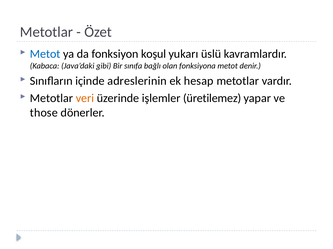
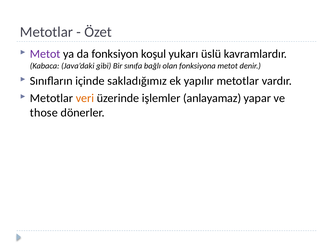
Metot colour: blue -> purple (45, 54)
adreslerinin: adreslerinin -> sakladığımız (137, 81)
hesap: hesap -> yapılır (199, 81)
üretilemez: üretilemez -> anlayamaz (212, 98)
